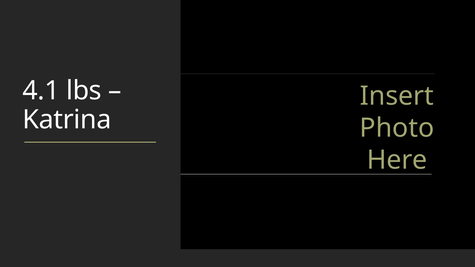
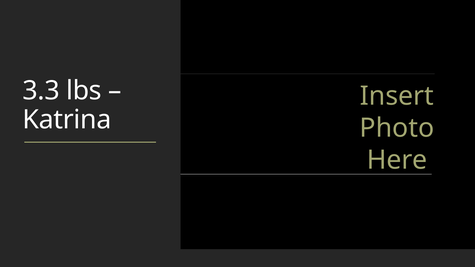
4.1: 4.1 -> 3.3 (41, 91)
